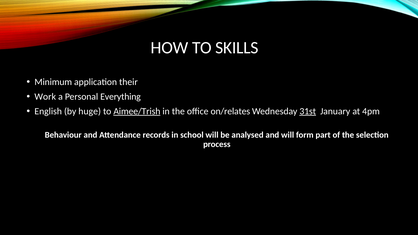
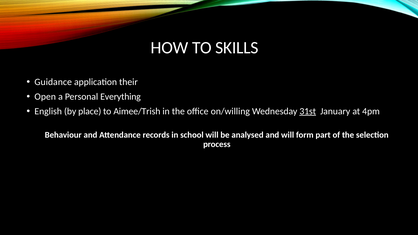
Minimum: Minimum -> Guidance (53, 82)
Work: Work -> Open (45, 97)
huge: huge -> place (90, 111)
Aimee/Trish underline: present -> none (137, 111)
on/relates: on/relates -> on/willing (230, 111)
